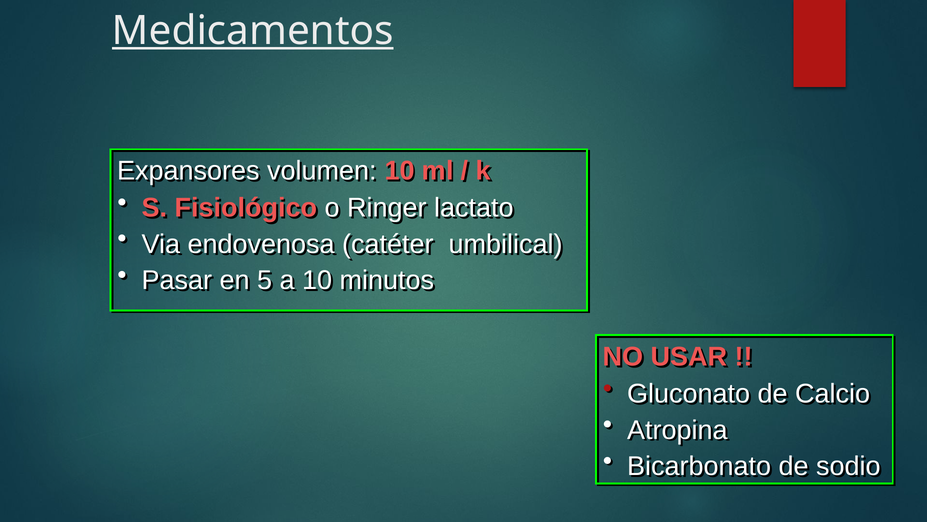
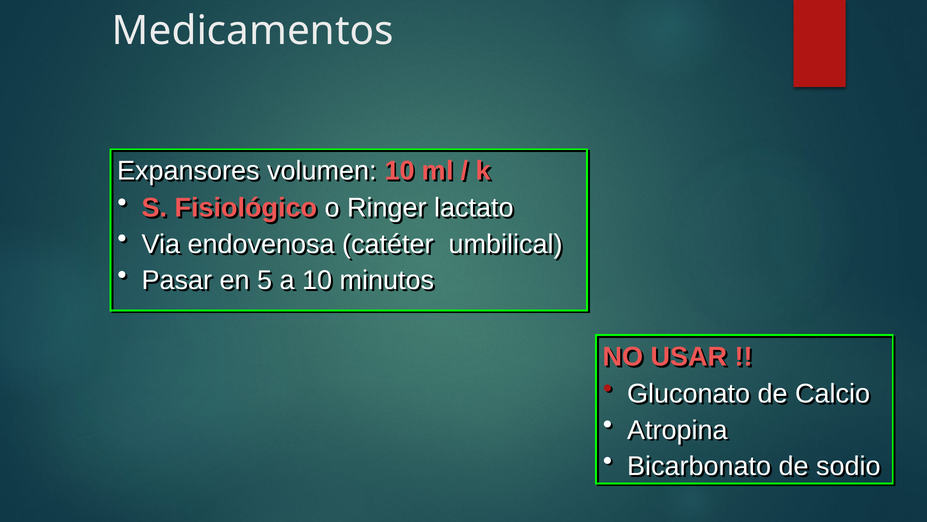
Medicamentos underline: present -> none (253, 31)
